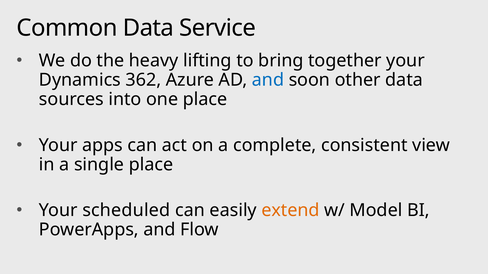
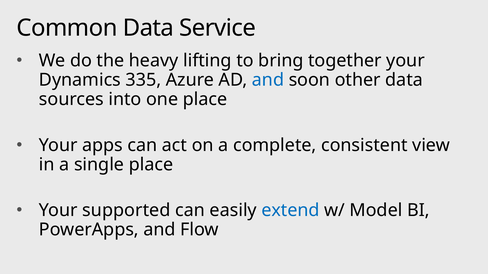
362: 362 -> 335 (143, 80)
scheduled: scheduled -> supported (126, 211)
extend colour: orange -> blue (290, 211)
